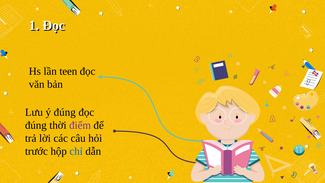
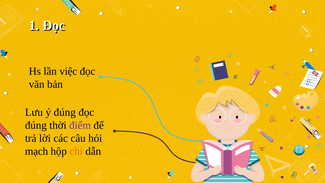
teen: teen -> việc (68, 71)
trước: trước -> mạch (36, 151)
chỉ colour: blue -> orange (76, 151)
